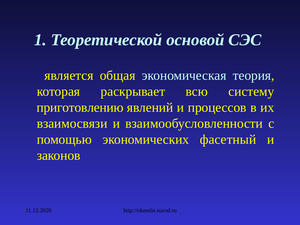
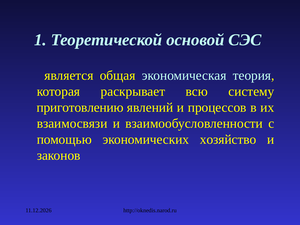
фасетный: фасетный -> хозяйство (228, 139)
